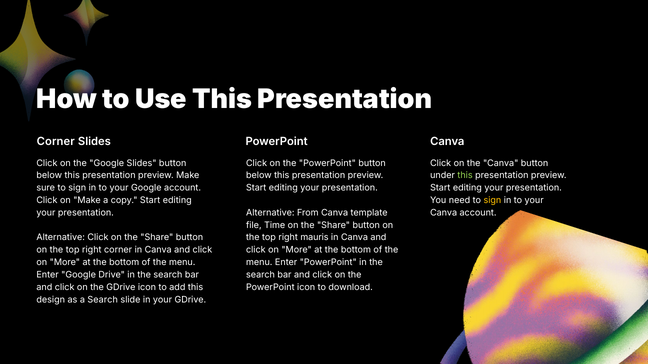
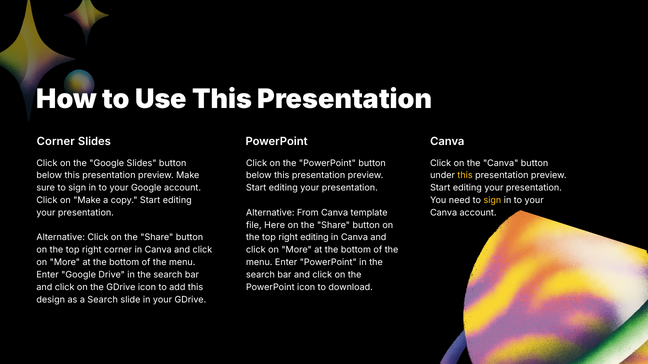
this colour: light green -> yellow (465, 176)
Time: Time -> Here (275, 225)
right mauris: mauris -> editing (314, 238)
